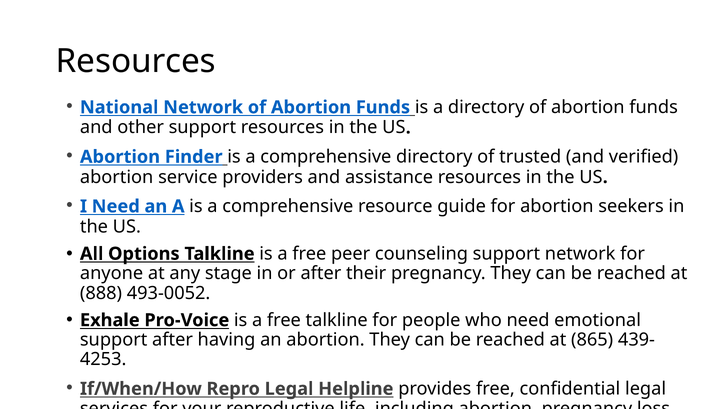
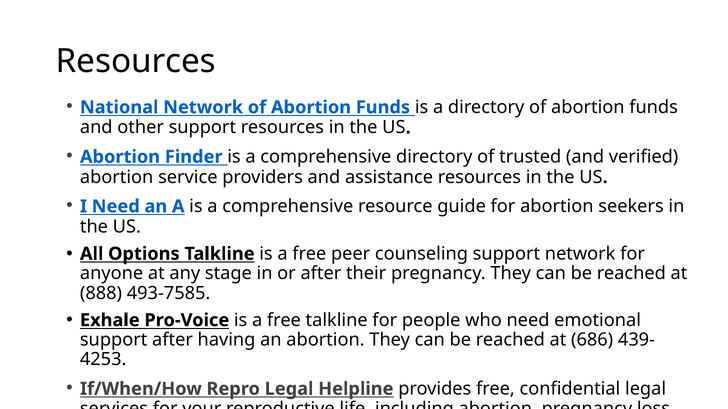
493-0052: 493-0052 -> 493-7585 (169, 293)
865: 865 -> 686 (592, 340)
